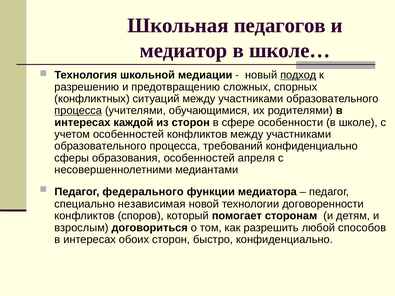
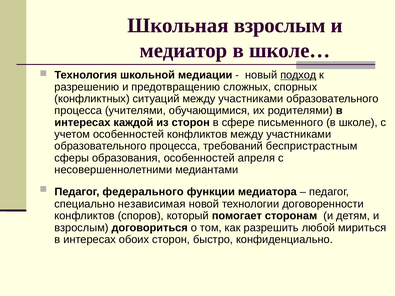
Школьная педагогов: педагогов -> взрослым (280, 26)
процесса underline: present -> none (78, 111)
особенности: особенности -> письменного (290, 123)
требований конфиденциально: конфиденциально -> беспристрастным (312, 146)
способов: способов -> мириться (362, 228)
